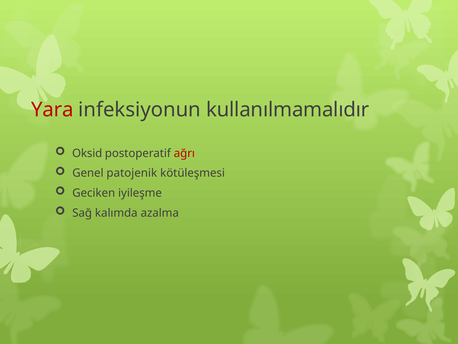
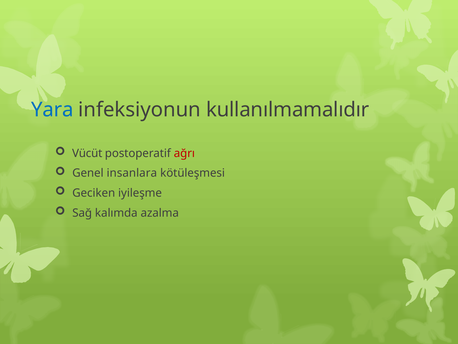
Yara colour: red -> blue (52, 110)
Oksid: Oksid -> Vücüt (87, 153)
patojenik: patojenik -> insanlara (132, 173)
